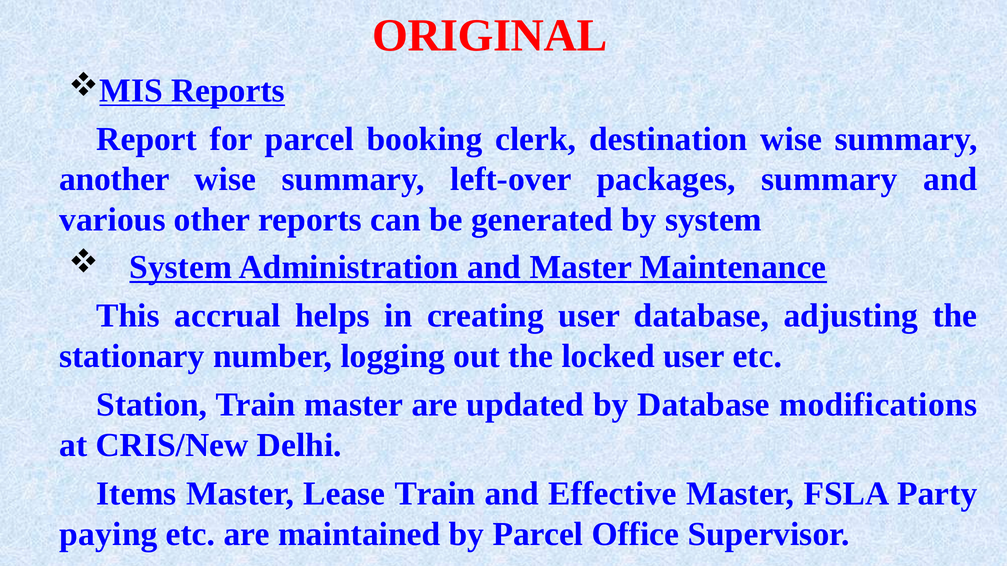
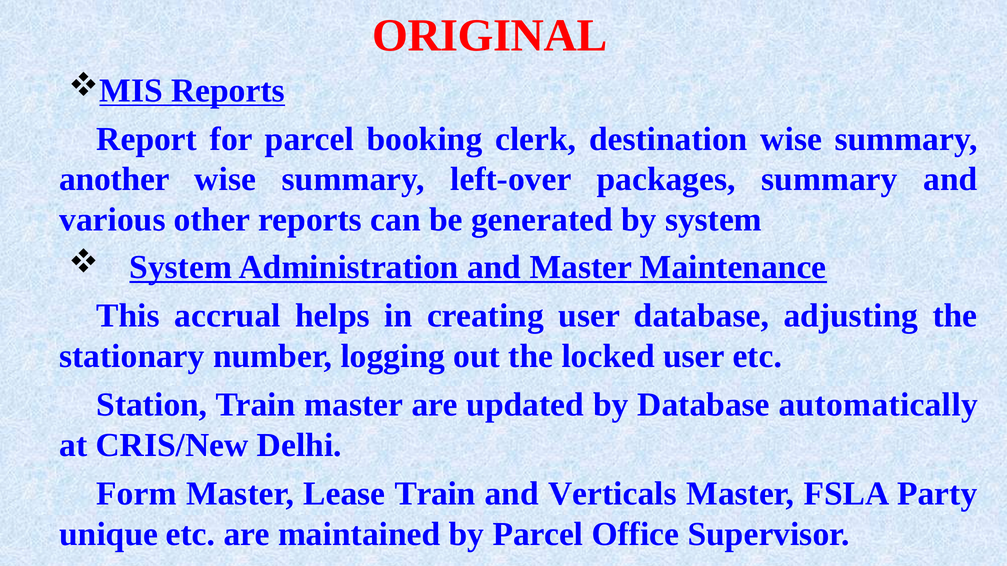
modifications: modifications -> automatically (878, 405)
Items: Items -> Form (136, 494)
Effective: Effective -> Verticals (612, 494)
paying: paying -> unique (109, 534)
